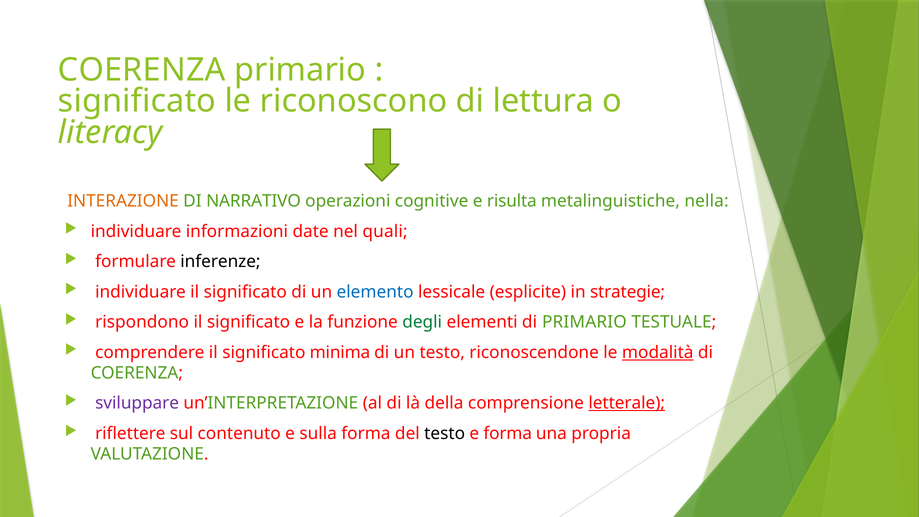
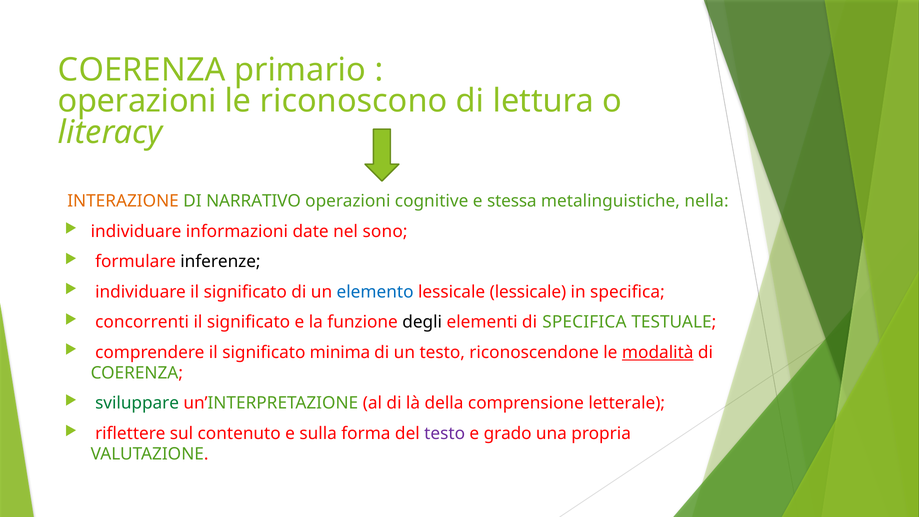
significato: significato -> operazioni (137, 101)
risulta: risulta -> stessa (512, 201)
quali: quali -> sono (385, 231)
lessicale esplicite: esplicite -> lessicale (528, 292)
in strategie: strategie -> specifica (627, 292)
rispondono: rispondono -> concorrenti (142, 322)
degli colour: green -> black (422, 322)
di PRIMARIO: PRIMARIO -> SPECIFICA (584, 322)
sviluppare colour: purple -> green (137, 403)
letterale underline: present -> none (627, 403)
testo colour: black -> purple (445, 434)
e forma: forma -> grado (508, 434)
